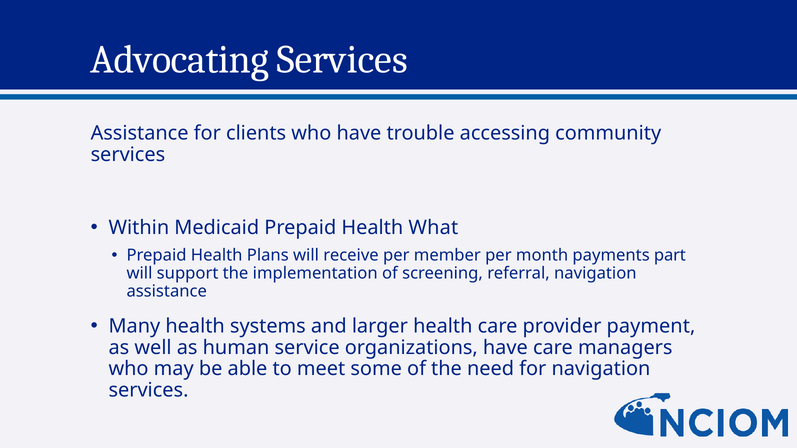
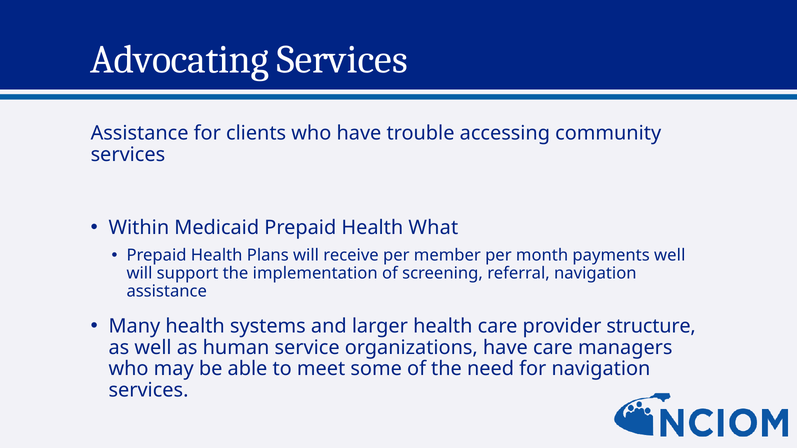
payments part: part -> well (670, 256)
payment: payment -> structure (651, 326)
